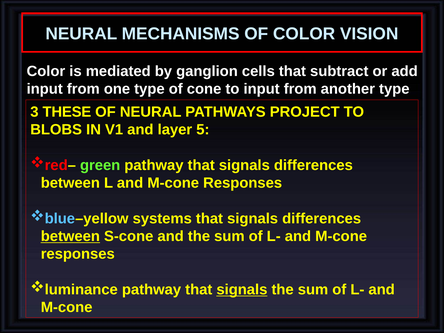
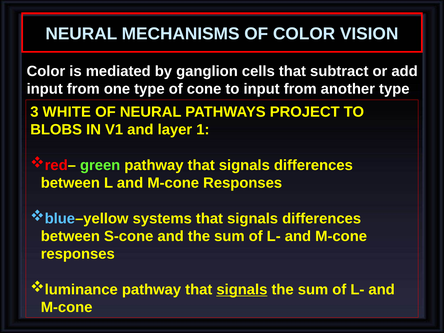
THESE: THESE -> WHITE (67, 112)
5: 5 -> 1 (203, 130)
between underline: present -> none (70, 236)
